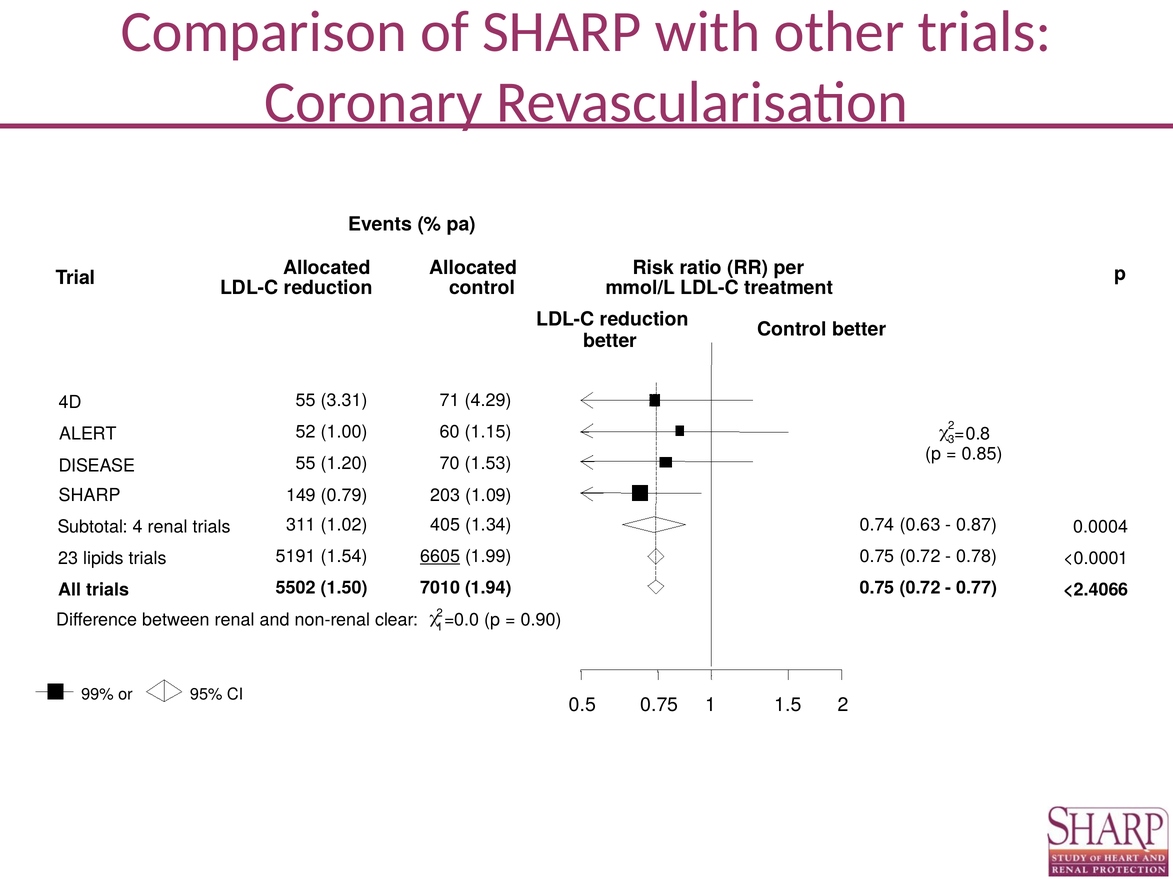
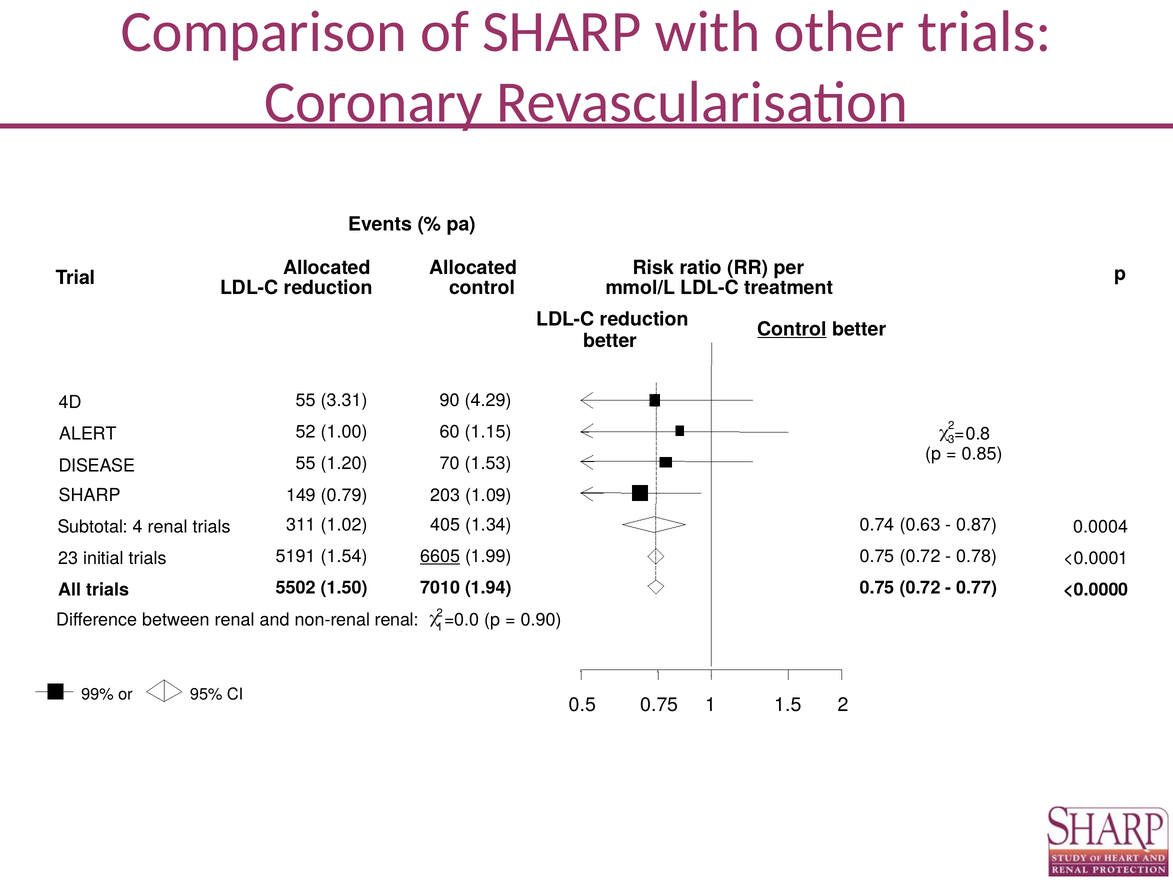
Control underline: none -> present (792, 329)
71: 71 -> 90 (450, 400)
lipids: lipids -> initial (103, 558)
<2.4066: <2.4066 -> <0.0000 (1096, 590)
non-renal clear: clear -> renal (397, 619)
